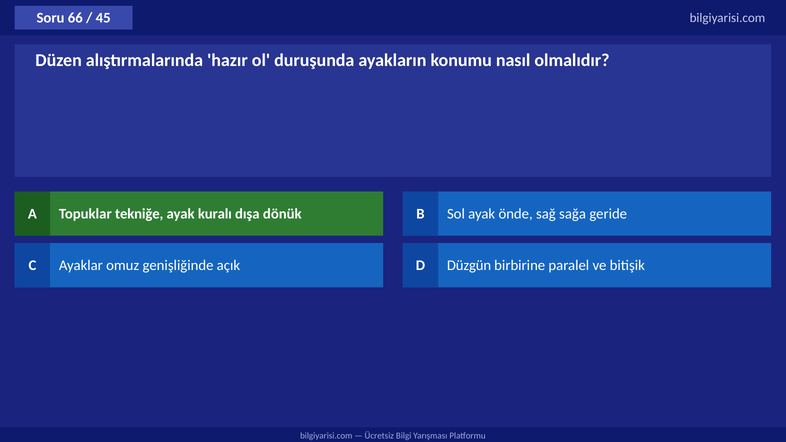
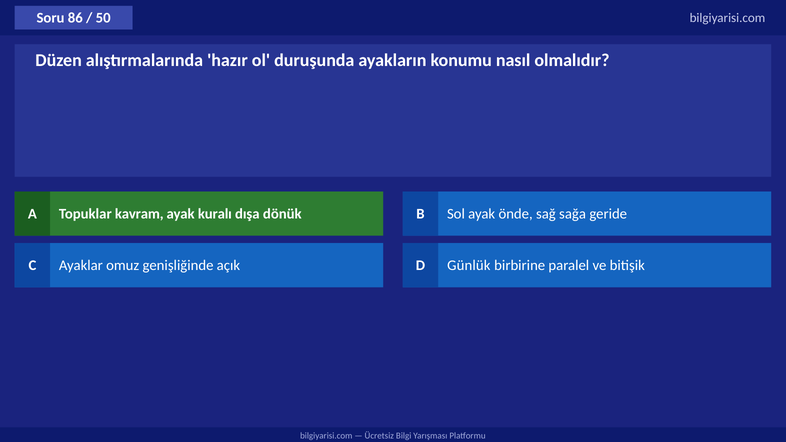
66: 66 -> 86 (75, 18)
45: 45 -> 50 (103, 18)
tekniğe: tekniğe -> kavram (139, 214)
Düzgün: Düzgün -> Günlük (469, 265)
